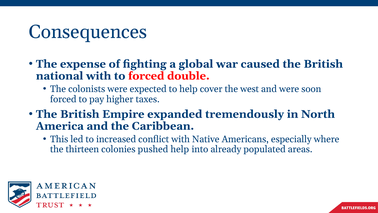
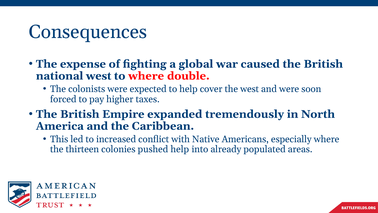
national with: with -> west (99, 76)
to forced: forced -> where (146, 76)
